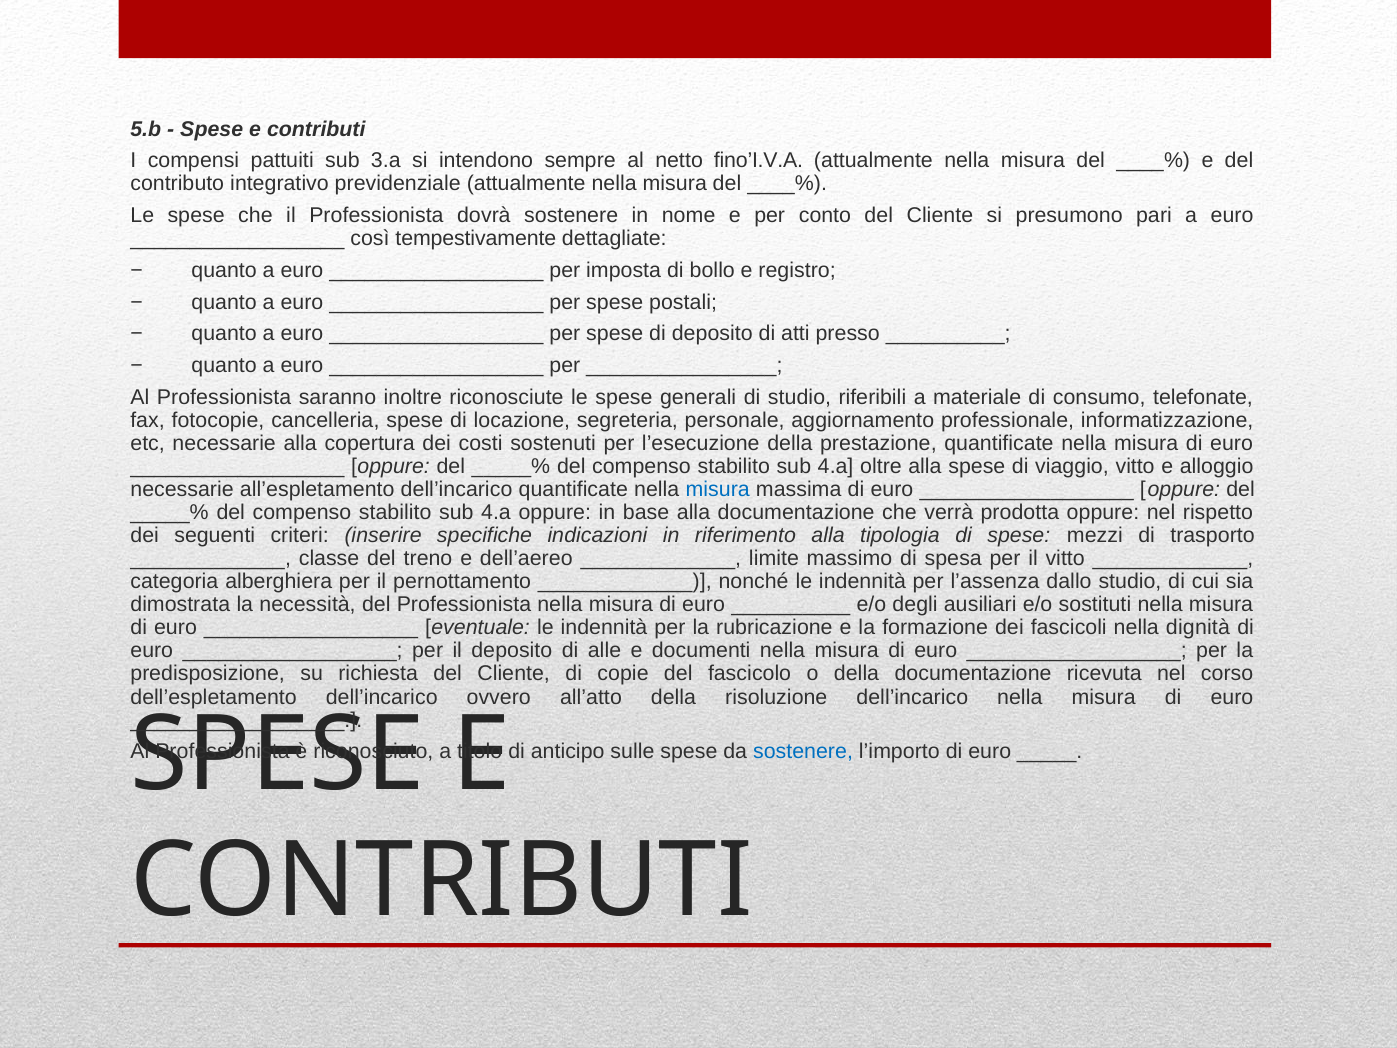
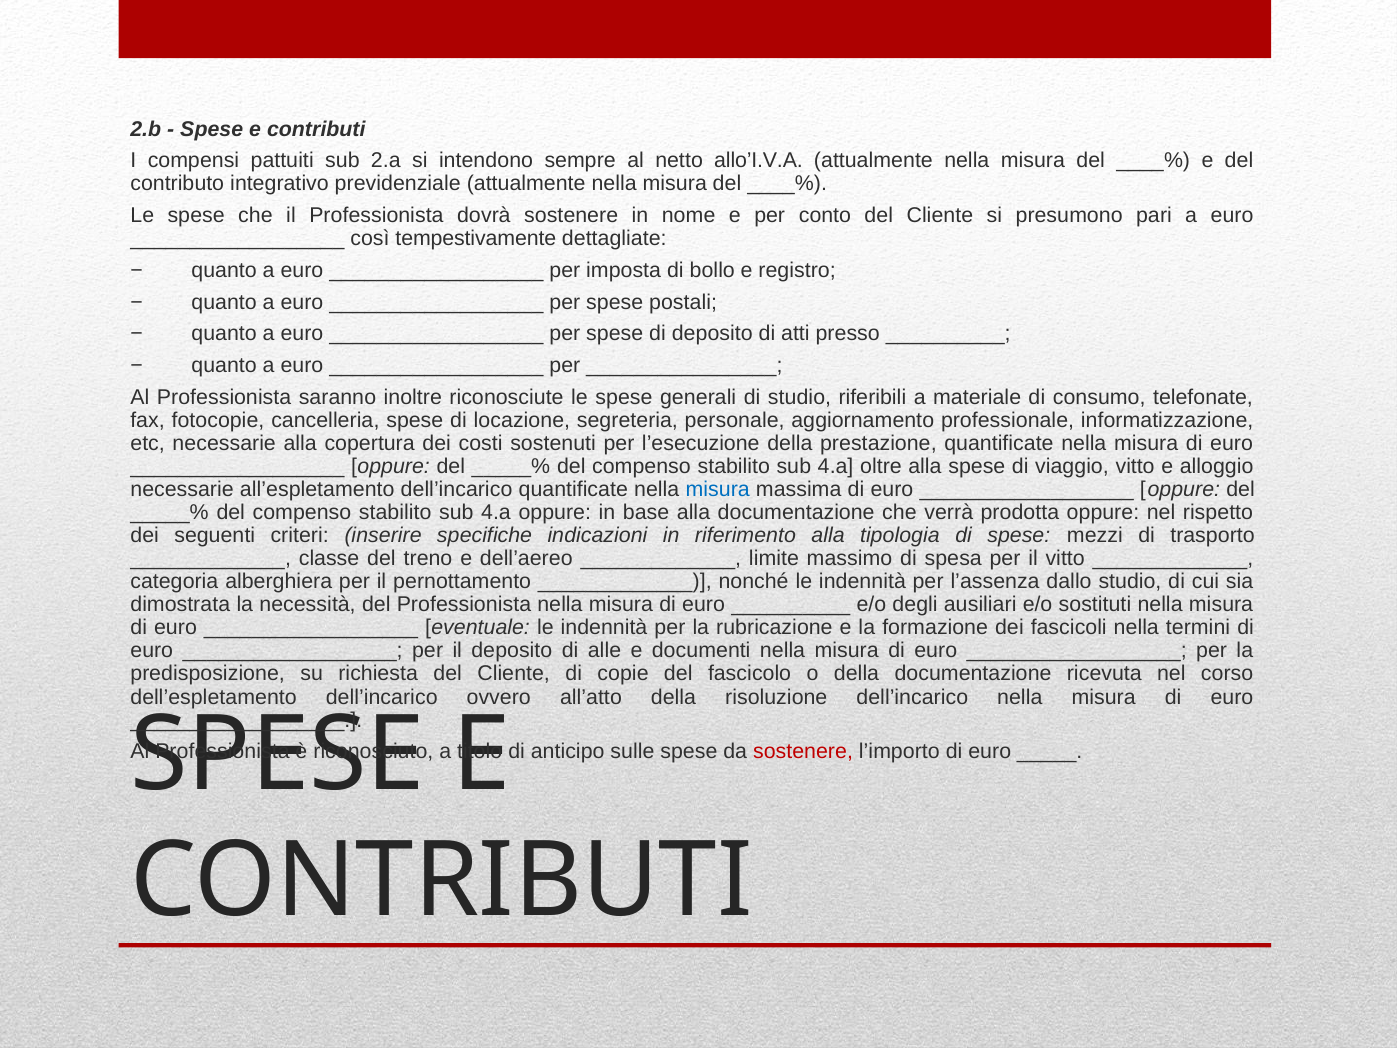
5.b: 5.b -> 2.b (146, 129)
3.a: 3.a -> 2.a (386, 161)
fino’I.V.A: fino’I.V.A -> allo’I.V.A (758, 161)
dignità: dignità -> termini (1198, 628)
sostenere colour: blue -> red (803, 752)
